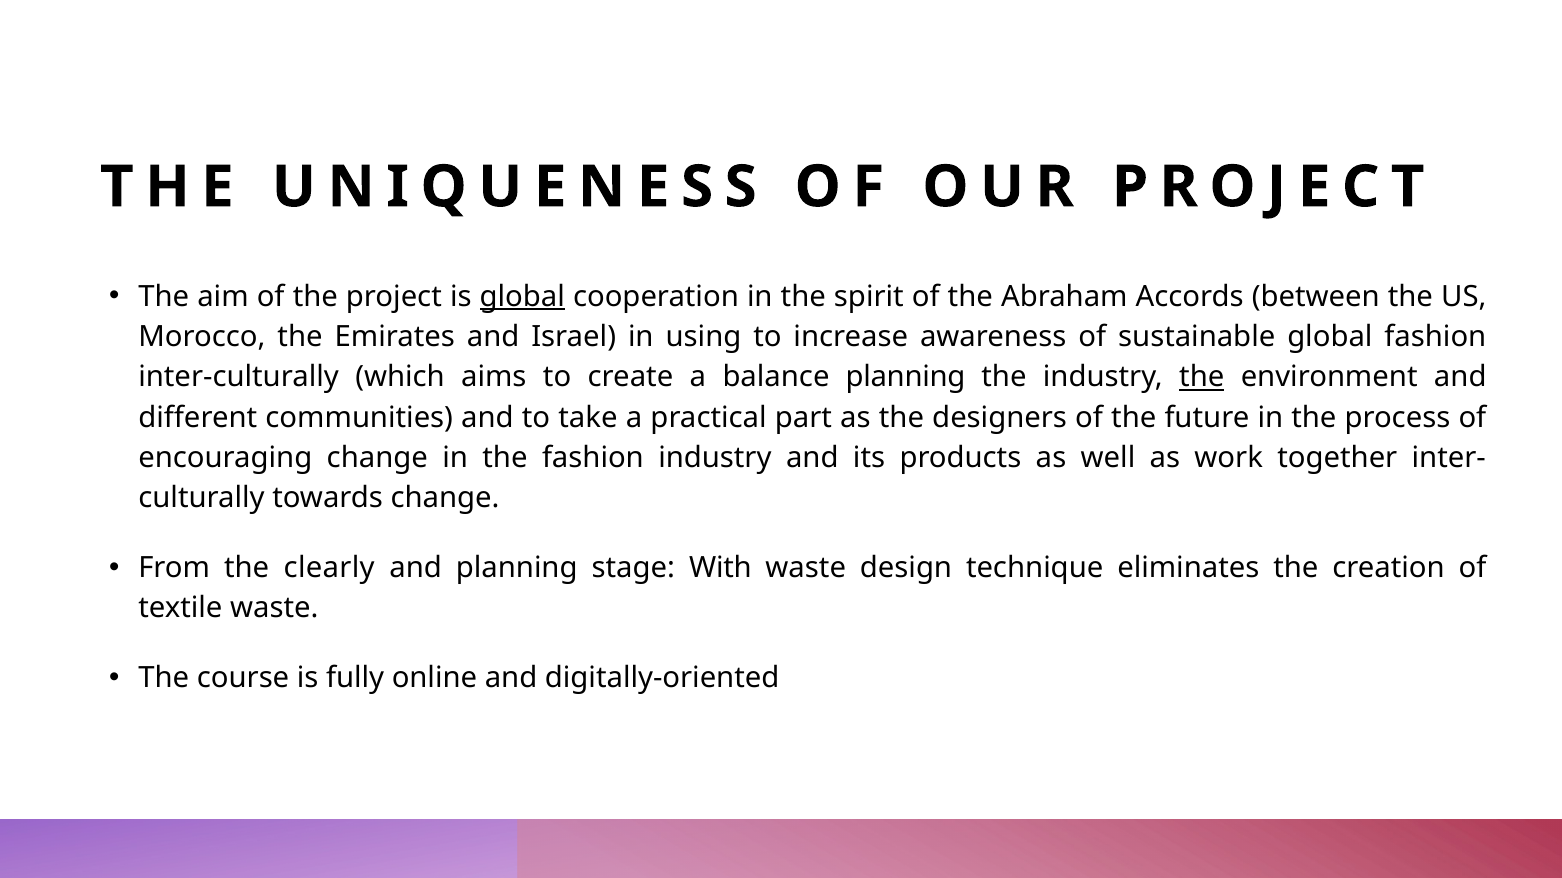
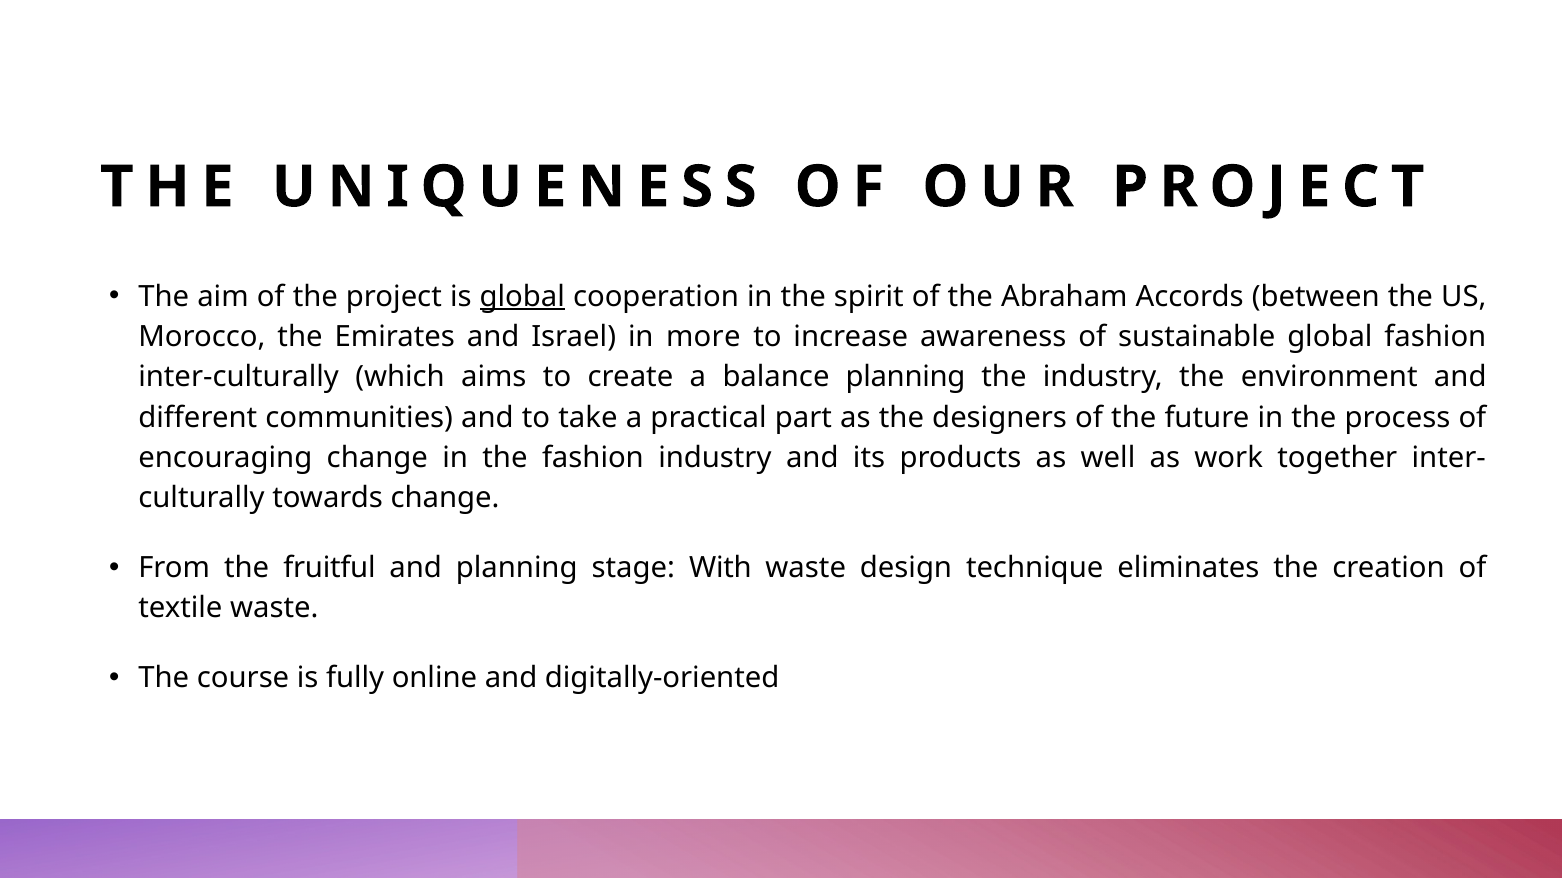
using: using -> more (703, 337)
the underline: present -> none (1202, 377)
clearly: clearly -> fruitful (329, 568)
